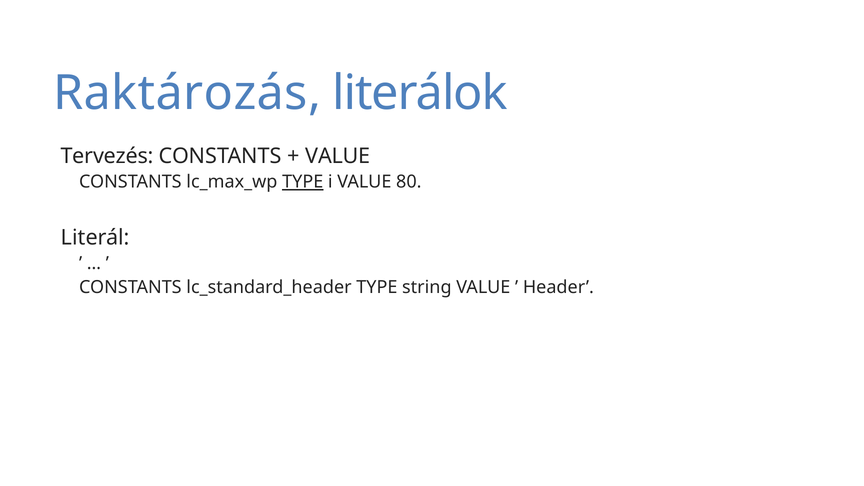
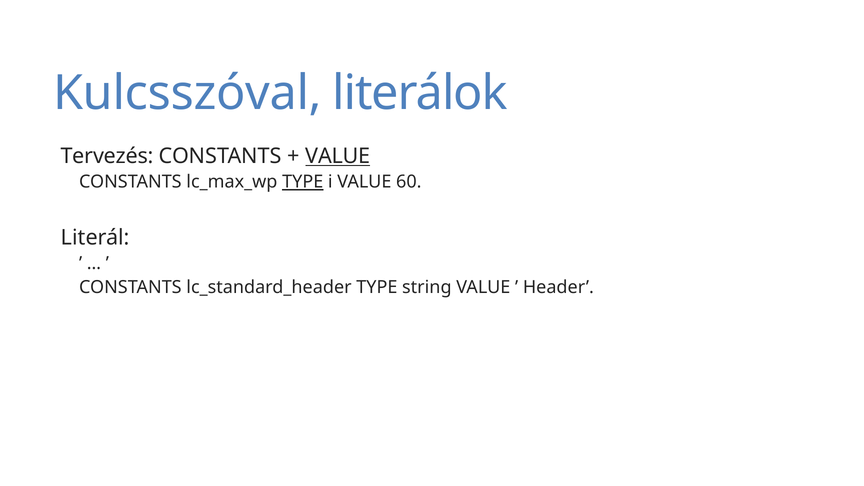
Raktározás: Raktározás -> Kulcsszóval (187, 93)
VALUE underline: none -> present (338, 156)
80: 80 -> 60 (409, 182)
